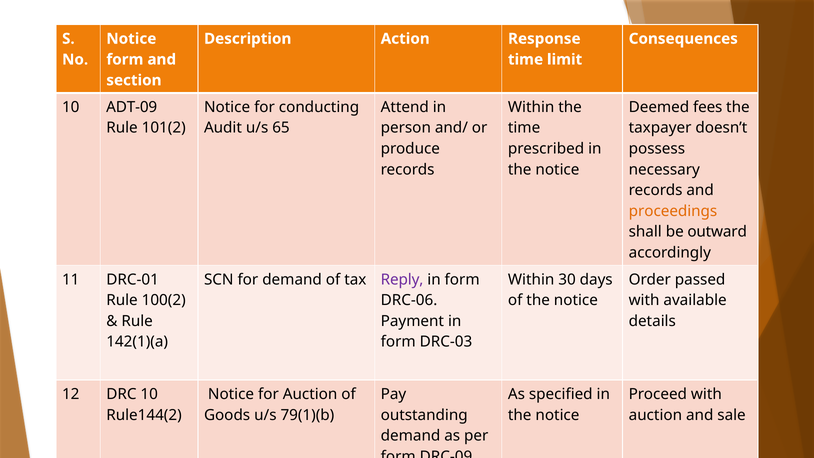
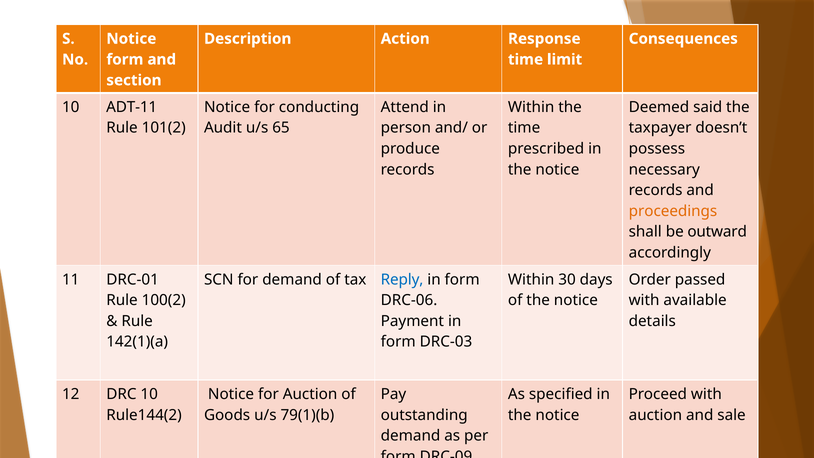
ADT-09: ADT-09 -> ADT-11 (132, 107)
fees: fees -> said (708, 107)
Reply colour: purple -> blue (402, 279)
